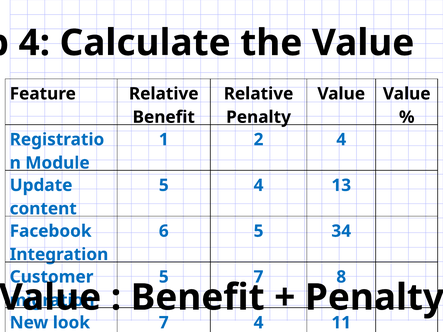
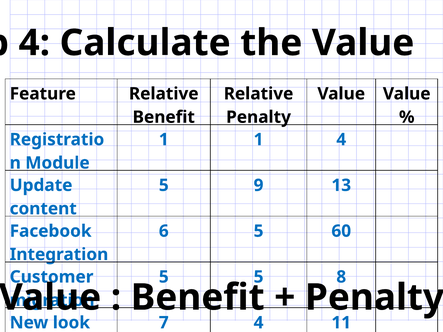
1 2: 2 -> 1 (259, 140)
5 4: 4 -> 9 (259, 185)
34: 34 -> 60 (341, 231)
5 7: 7 -> 5 (259, 277)
